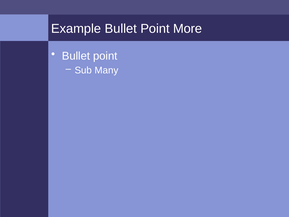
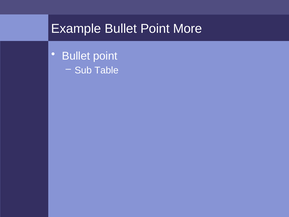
Many: Many -> Table (106, 70)
